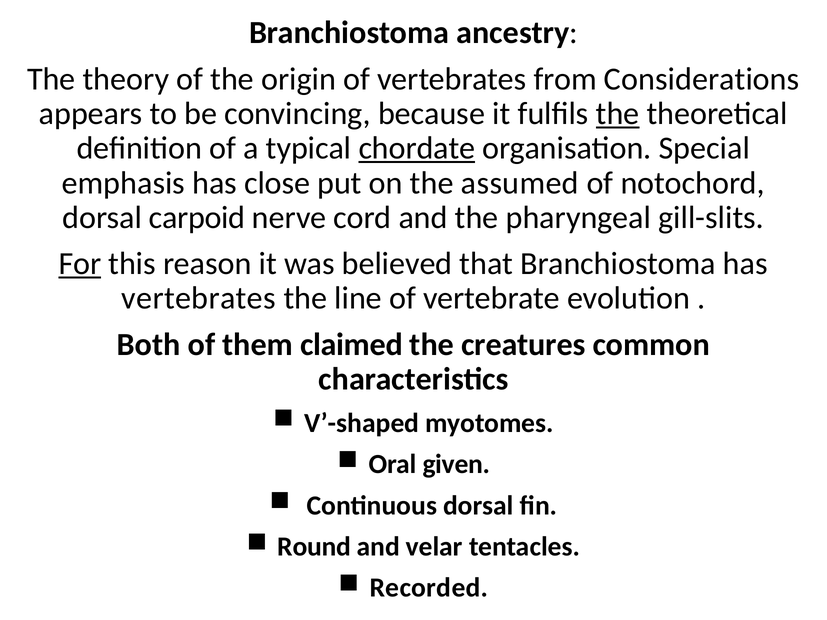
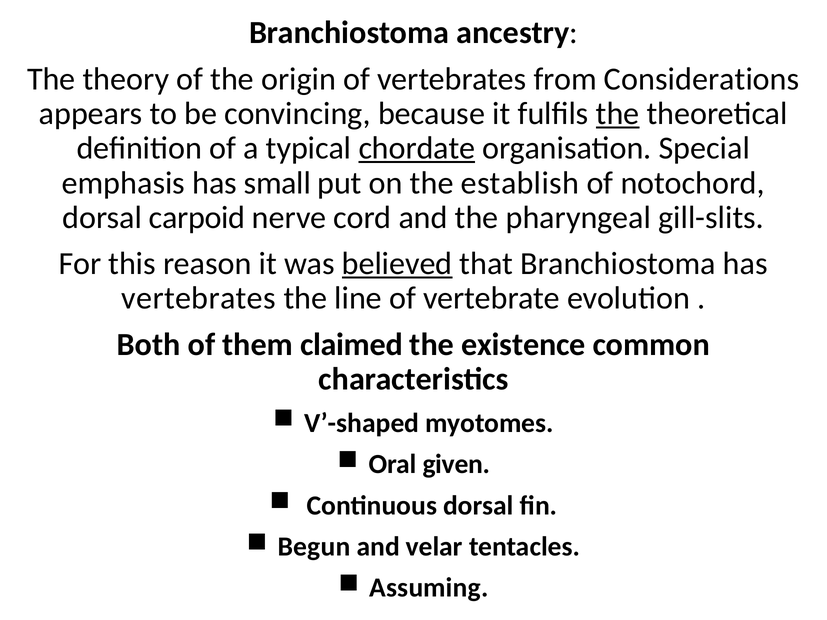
close: close -> small (277, 183)
assumed: assumed -> establish (520, 183)
For underline: present -> none (80, 264)
believed underline: none -> present (397, 264)
creatures: creatures -> existence (523, 345)
Round: Round -> Begun (314, 547)
Recorded: Recorded -> Assuming (429, 588)
